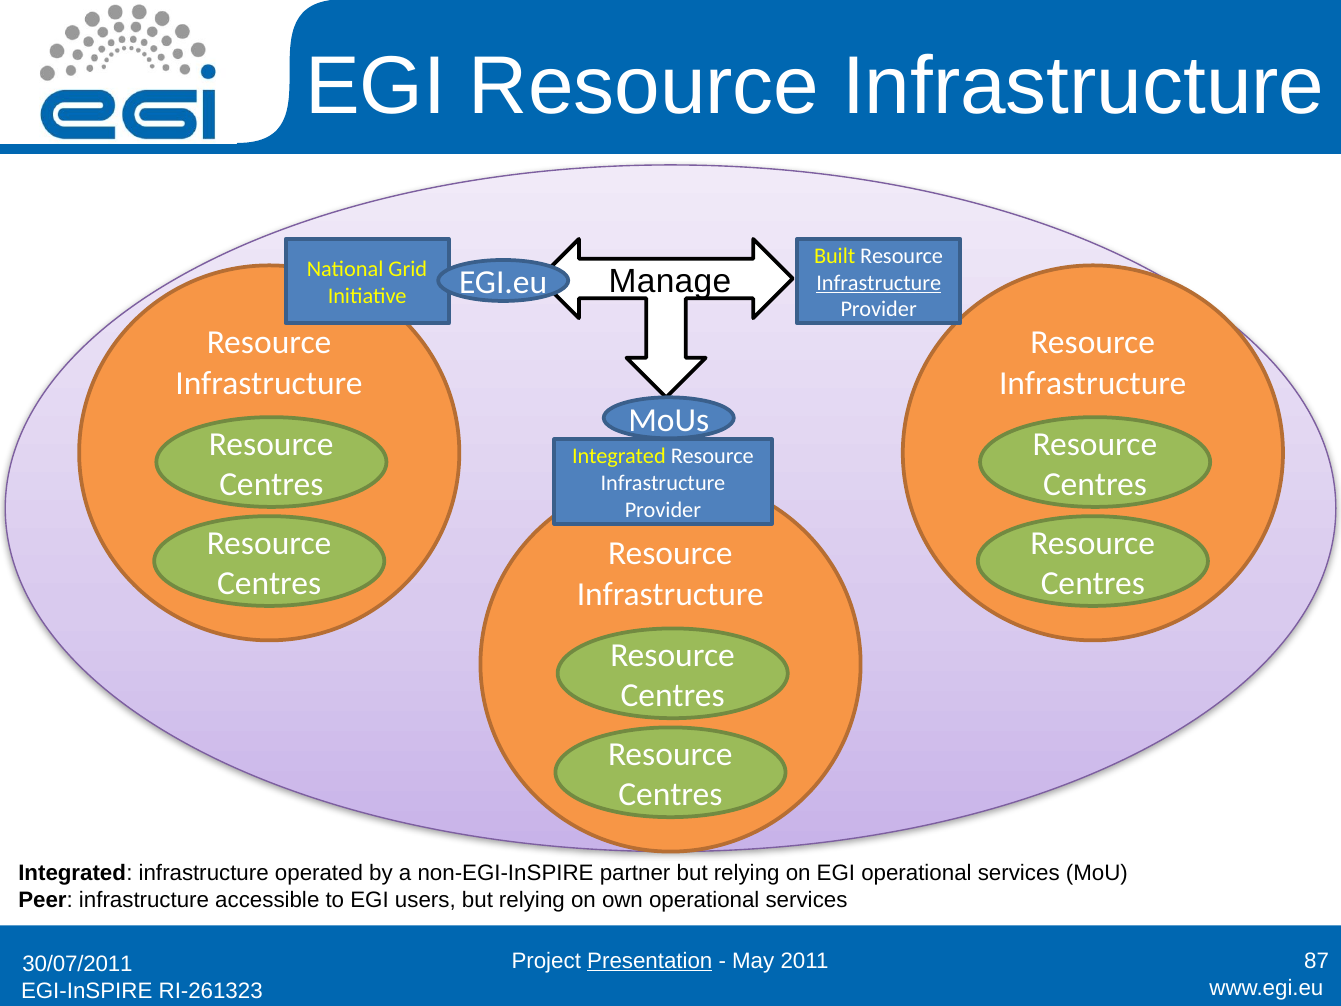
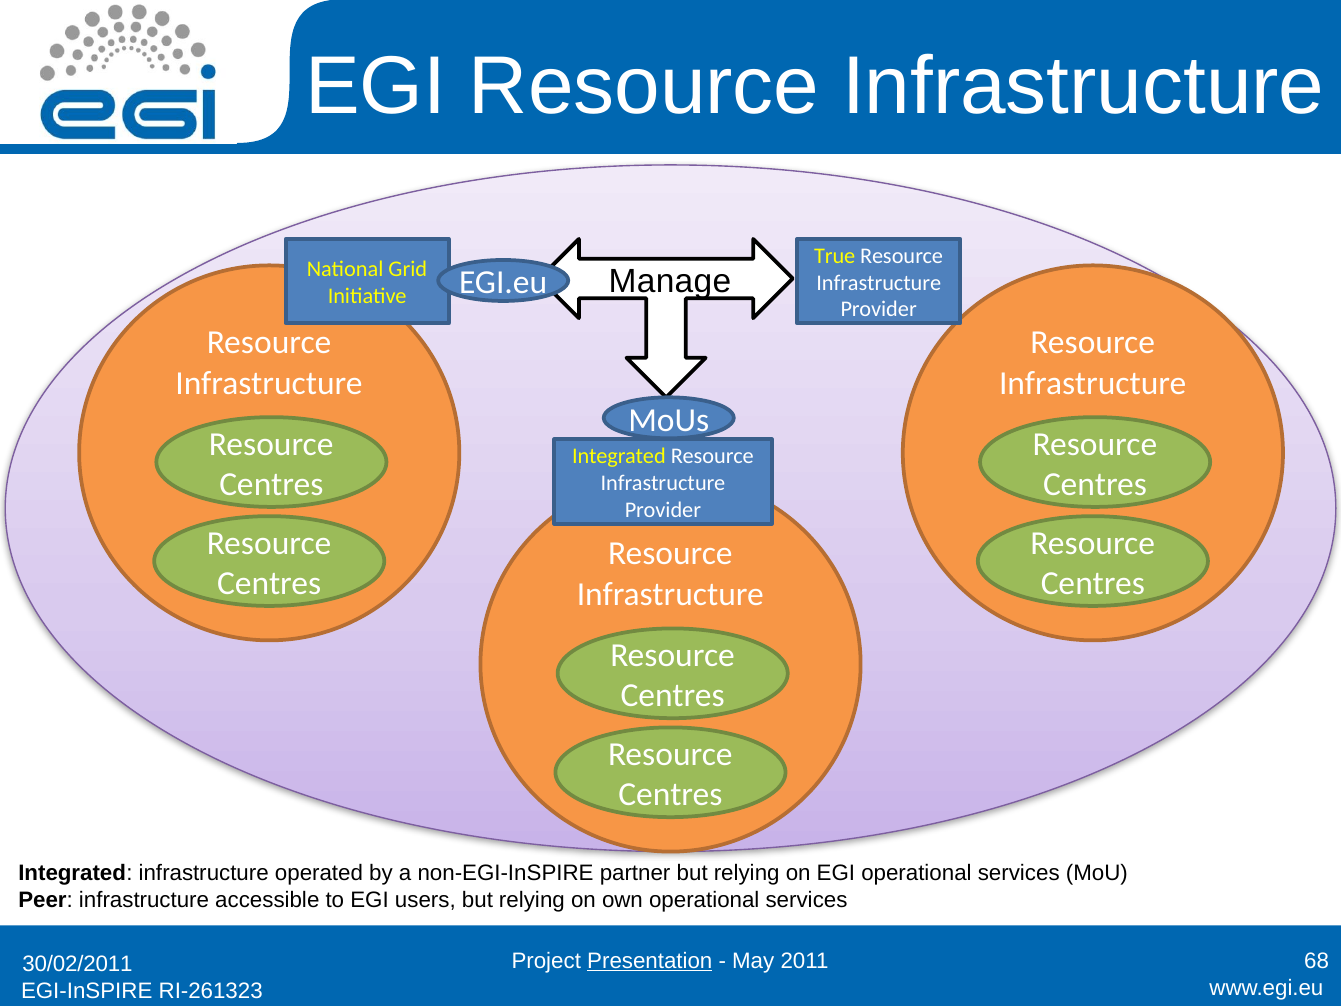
Built: Built -> True (835, 256)
Infrastructure underline: present -> none (879, 283)
87: 87 -> 68 (1317, 960)
30/07/2011: 30/07/2011 -> 30/02/2011 (78, 963)
